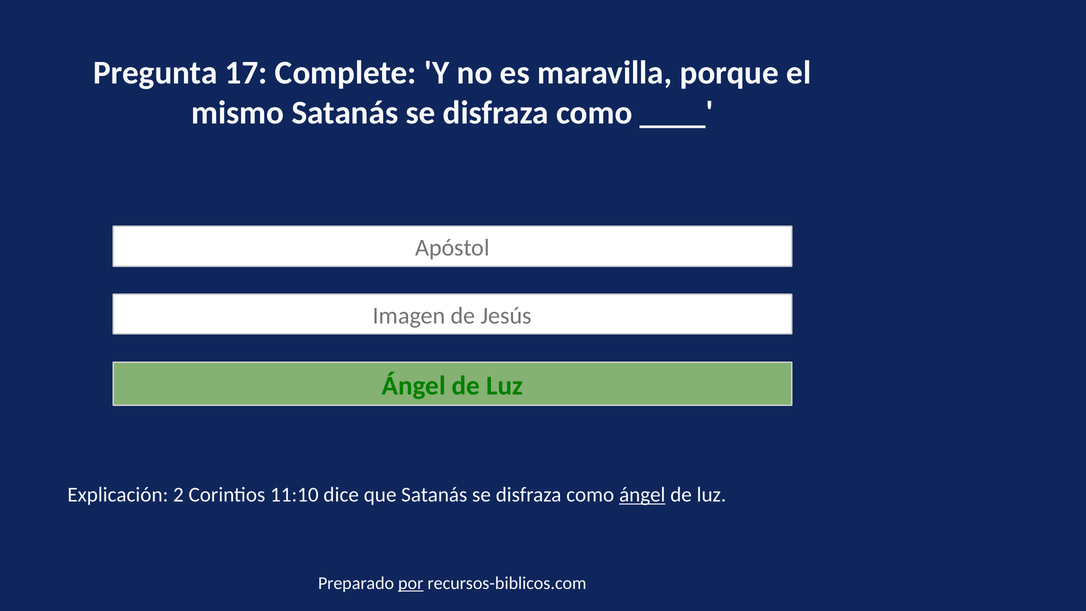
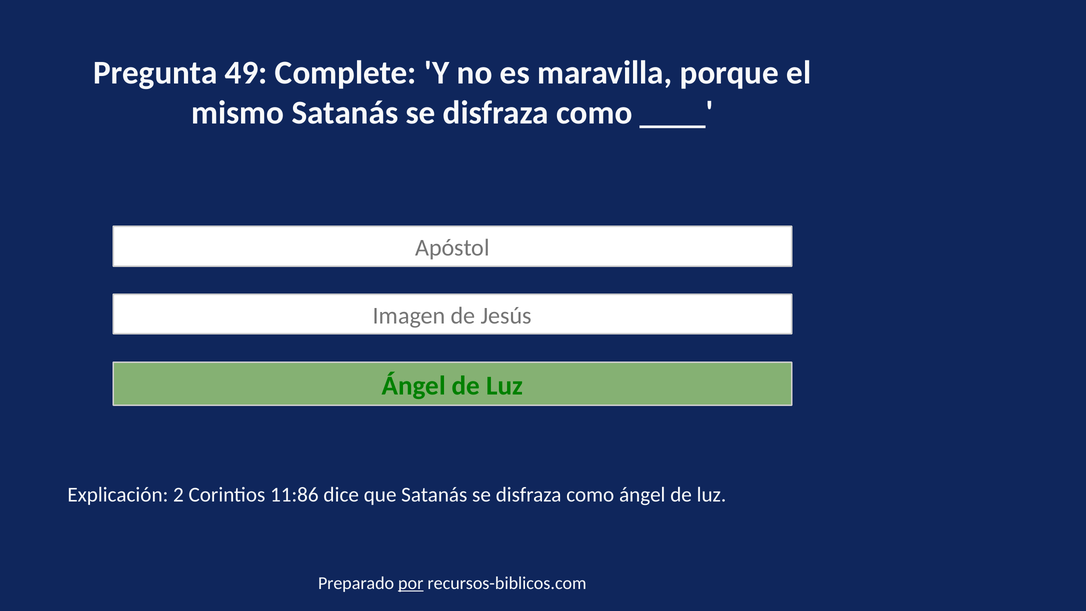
17: 17 -> 49 (246, 73)
11:10: 11:10 -> 11:86 (294, 495)
ángel underline: present -> none (642, 495)
